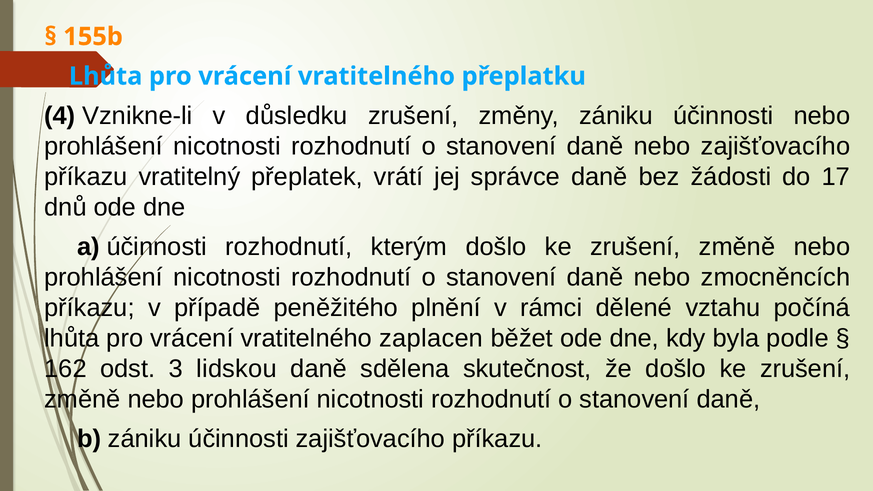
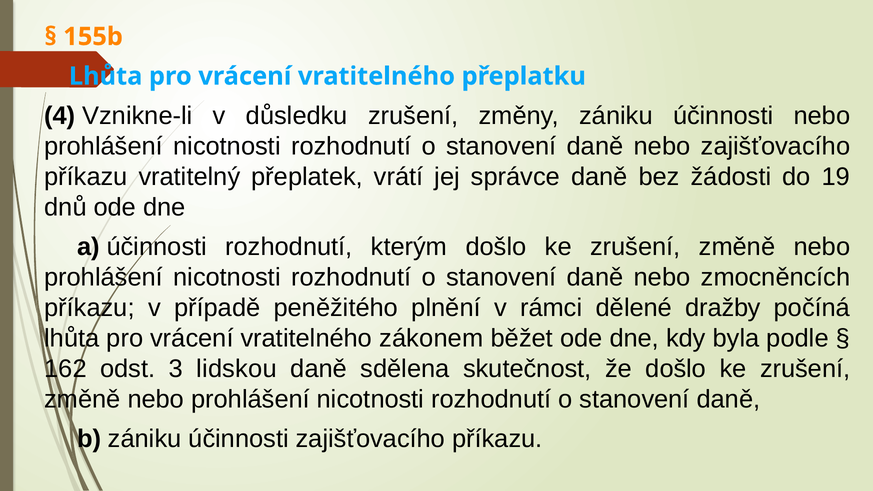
17: 17 -> 19 (836, 177)
vztahu: vztahu -> dražby (723, 308)
zaplacen: zaplacen -> zákonem (431, 338)
